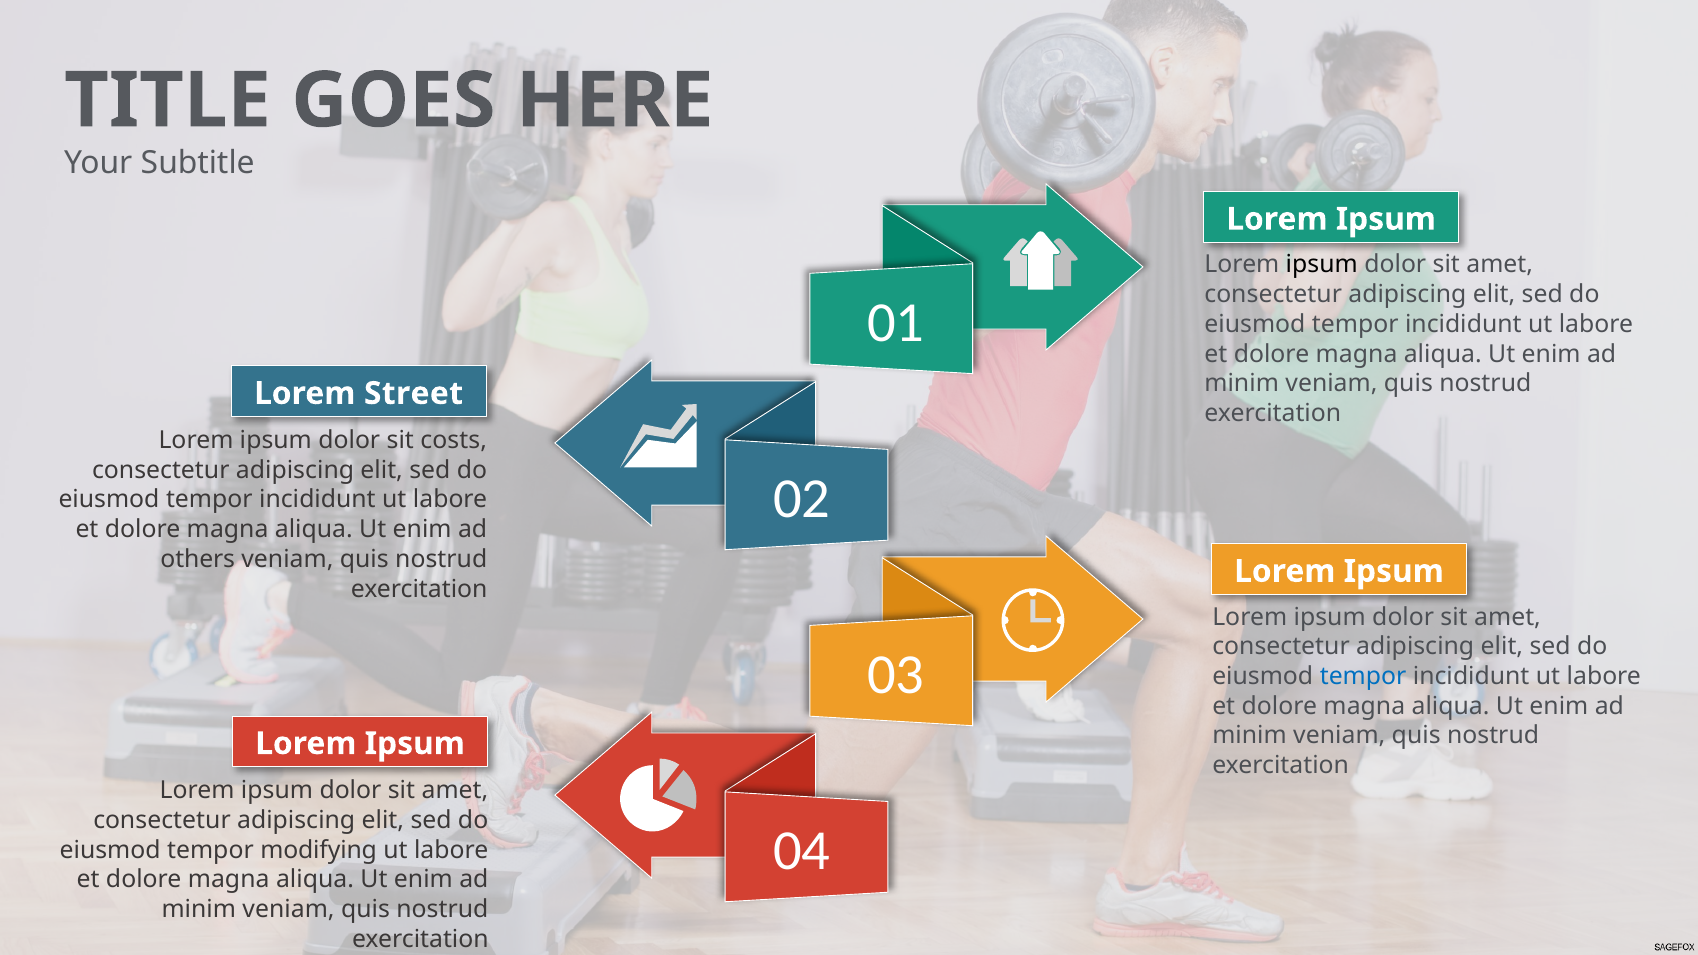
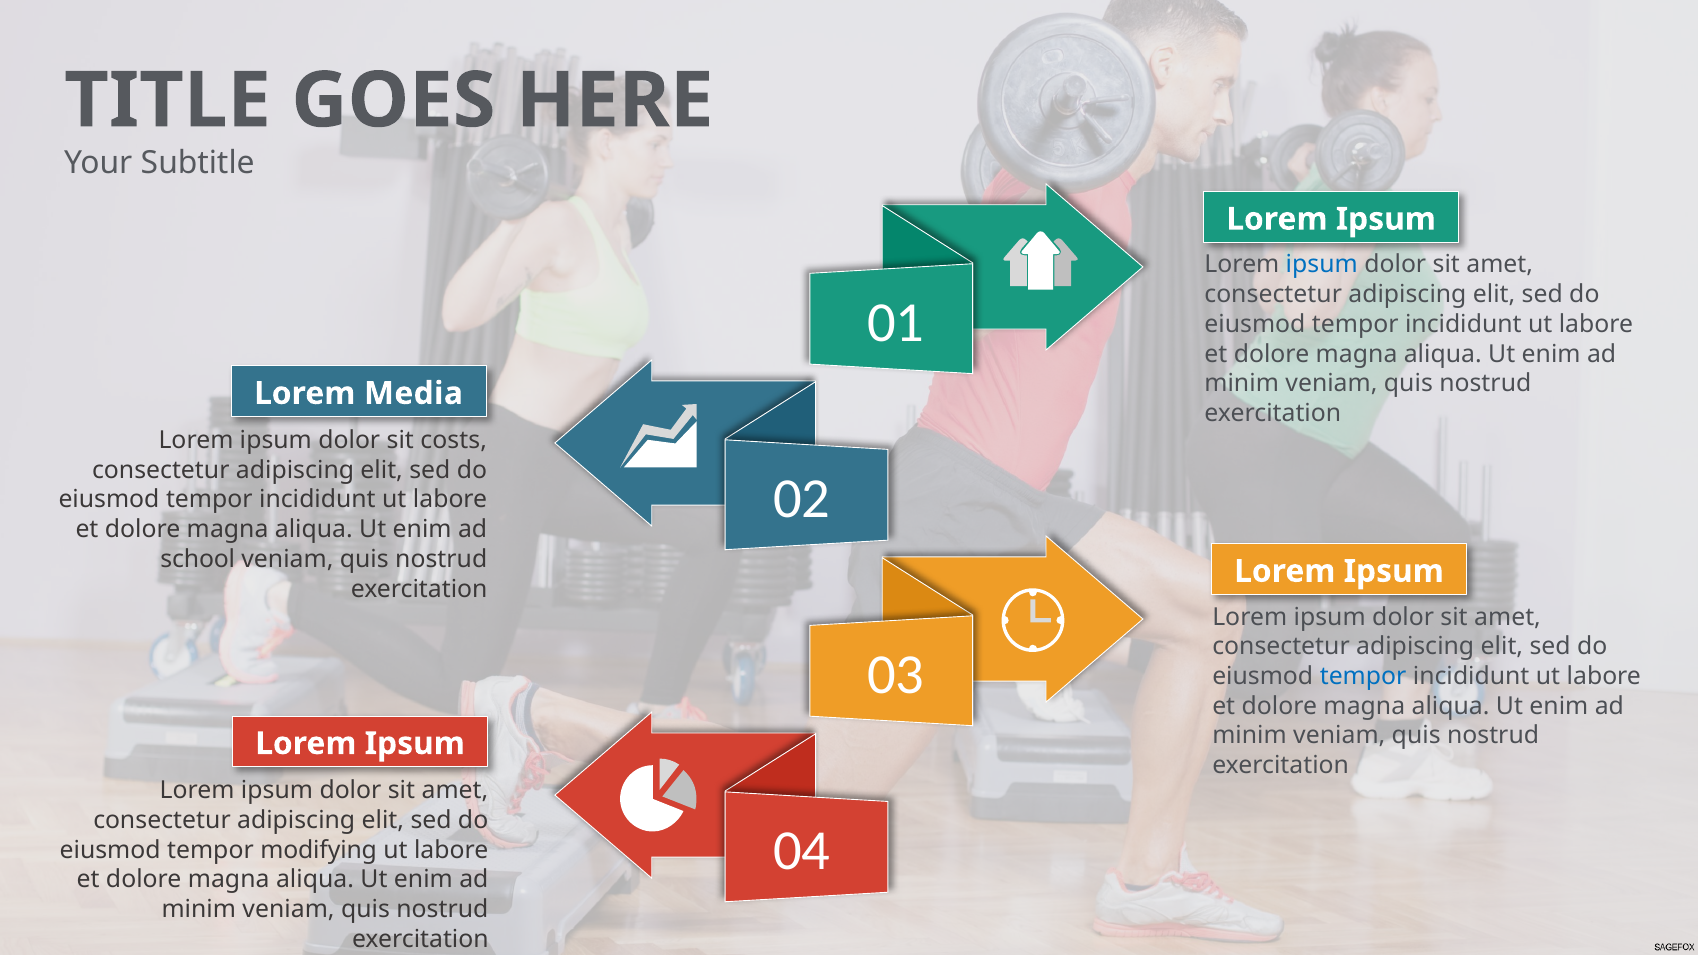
ipsum colour: black -> blue (1322, 265)
Street: Street -> Media (413, 394)
others: others -> school (198, 559)
